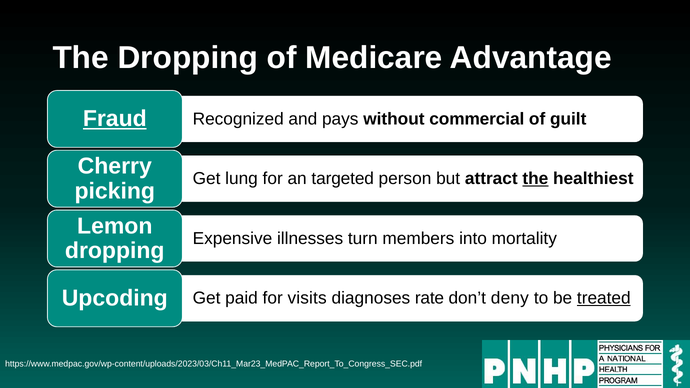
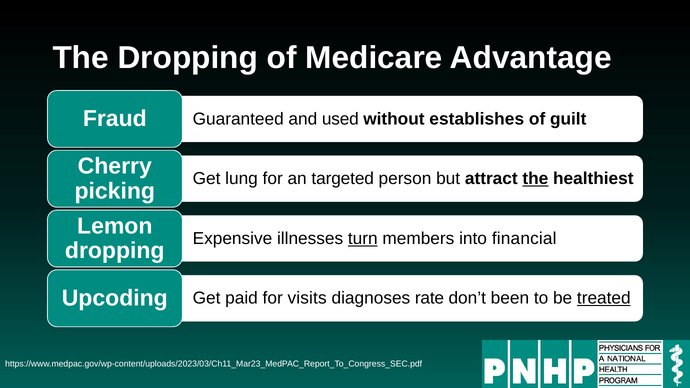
Fraud underline: present -> none (115, 119)
Recognized: Recognized -> Guaranteed (238, 119)
pays: pays -> used (340, 119)
commercial: commercial -> establishes (477, 119)
turn underline: none -> present (363, 238)
mortality: mortality -> financial (524, 238)
deny: deny -> been (510, 298)
